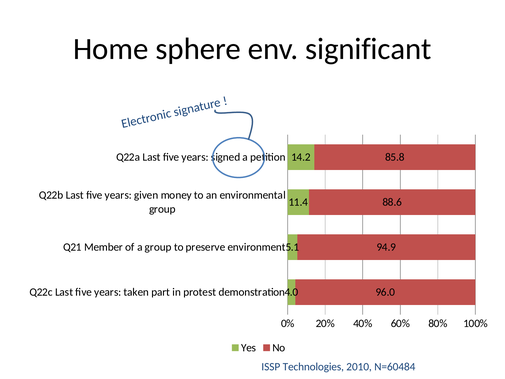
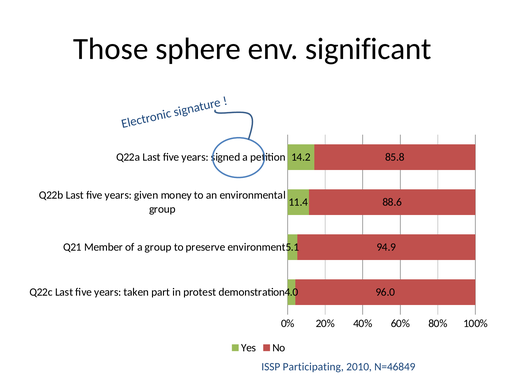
Home: Home -> Those (111, 49)
Technologies: Technologies -> Participating (313, 367)
N=60484: N=60484 -> N=46849 (395, 367)
